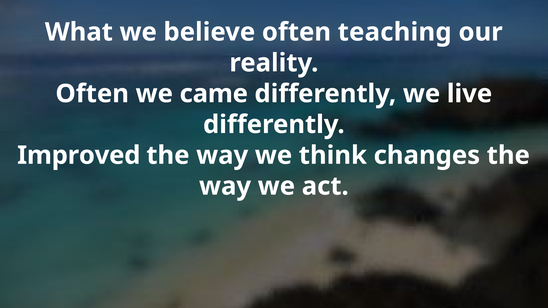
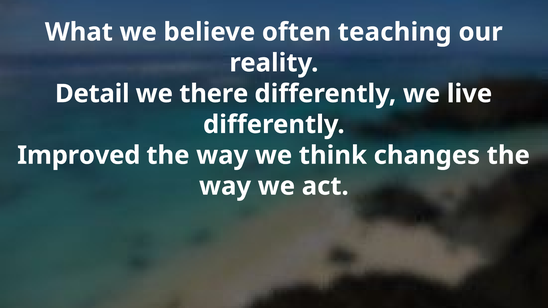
Often: Often -> Detail (92, 94)
came: came -> there (214, 94)
